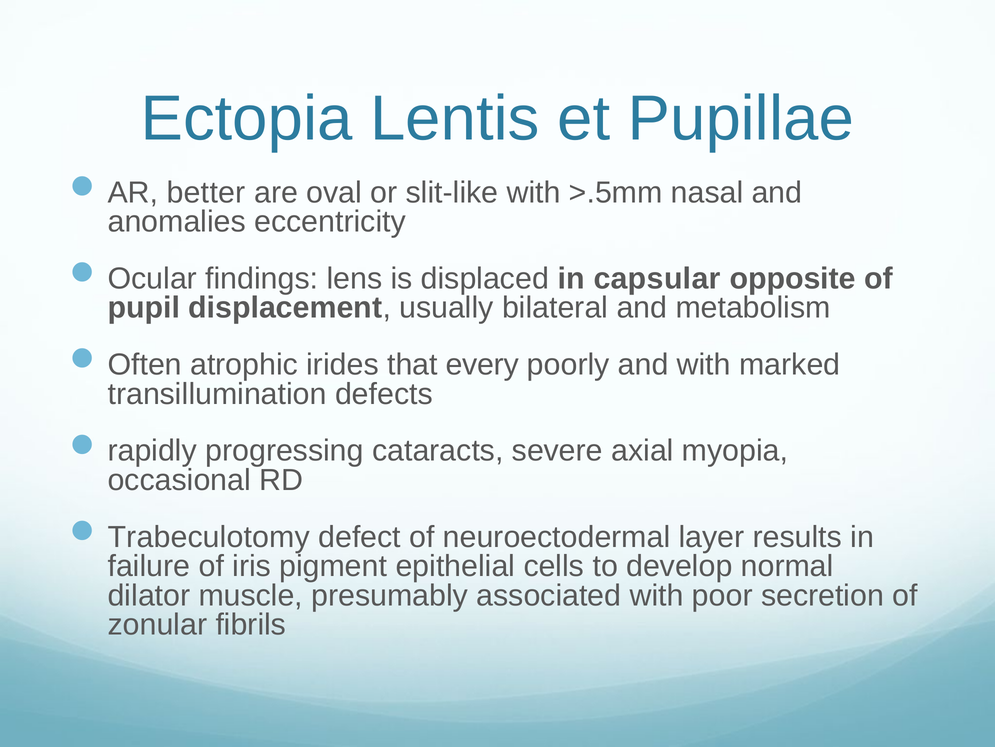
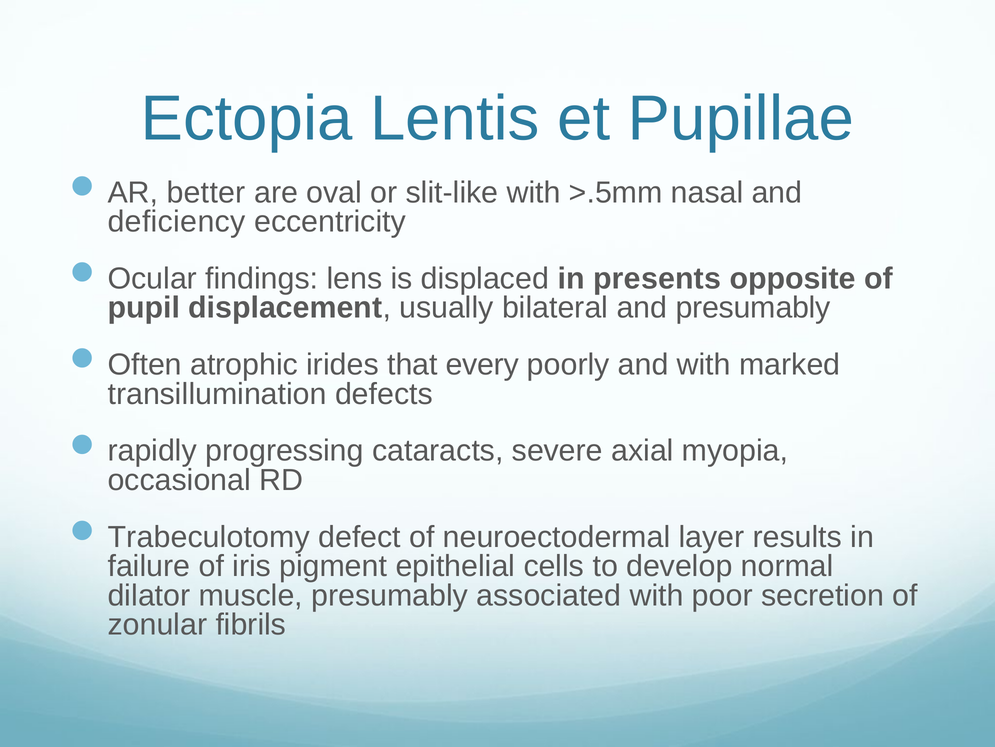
anomalies: anomalies -> deficiency (177, 222)
capsular: capsular -> presents (657, 278)
and metabolism: metabolism -> presumably (753, 308)
